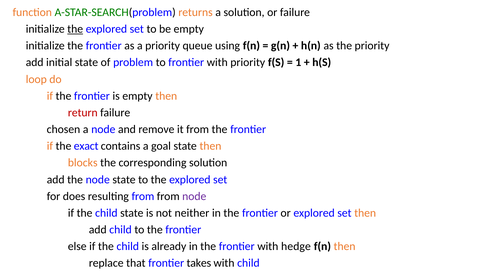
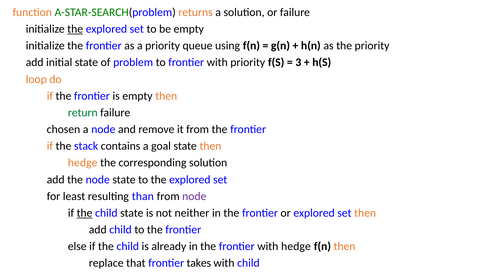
1: 1 -> 3 (298, 62)
return colour: red -> green (83, 113)
exact: exact -> stack (86, 146)
blocks: blocks -> hedge (83, 163)
does: does -> least (74, 196)
resulting from: from -> than (143, 196)
the underline: none -> present (85, 213)
